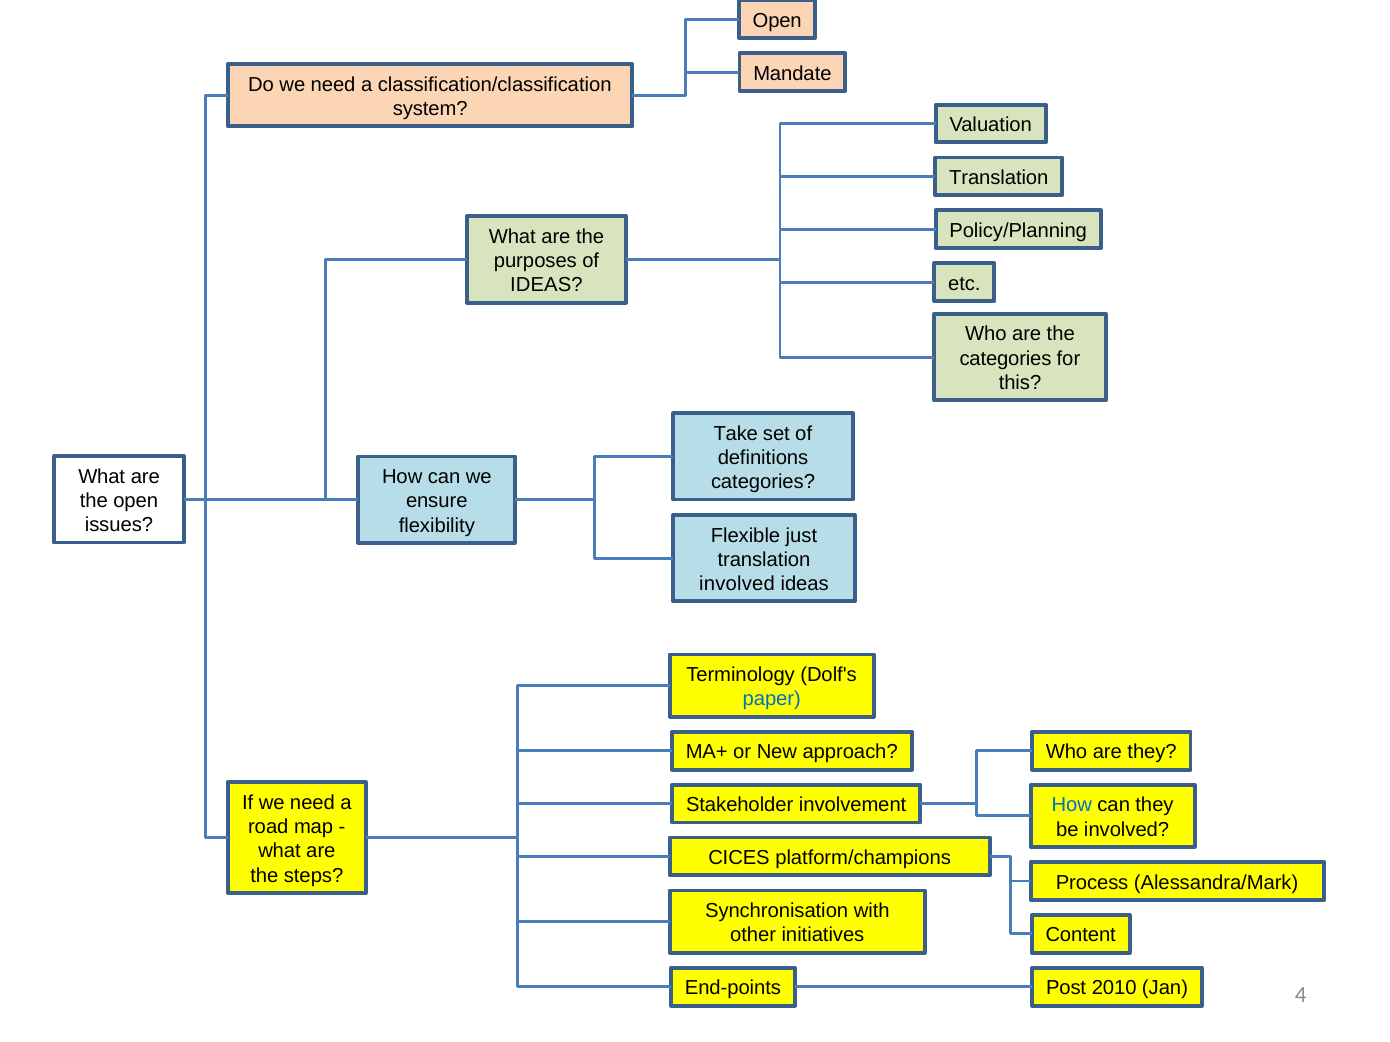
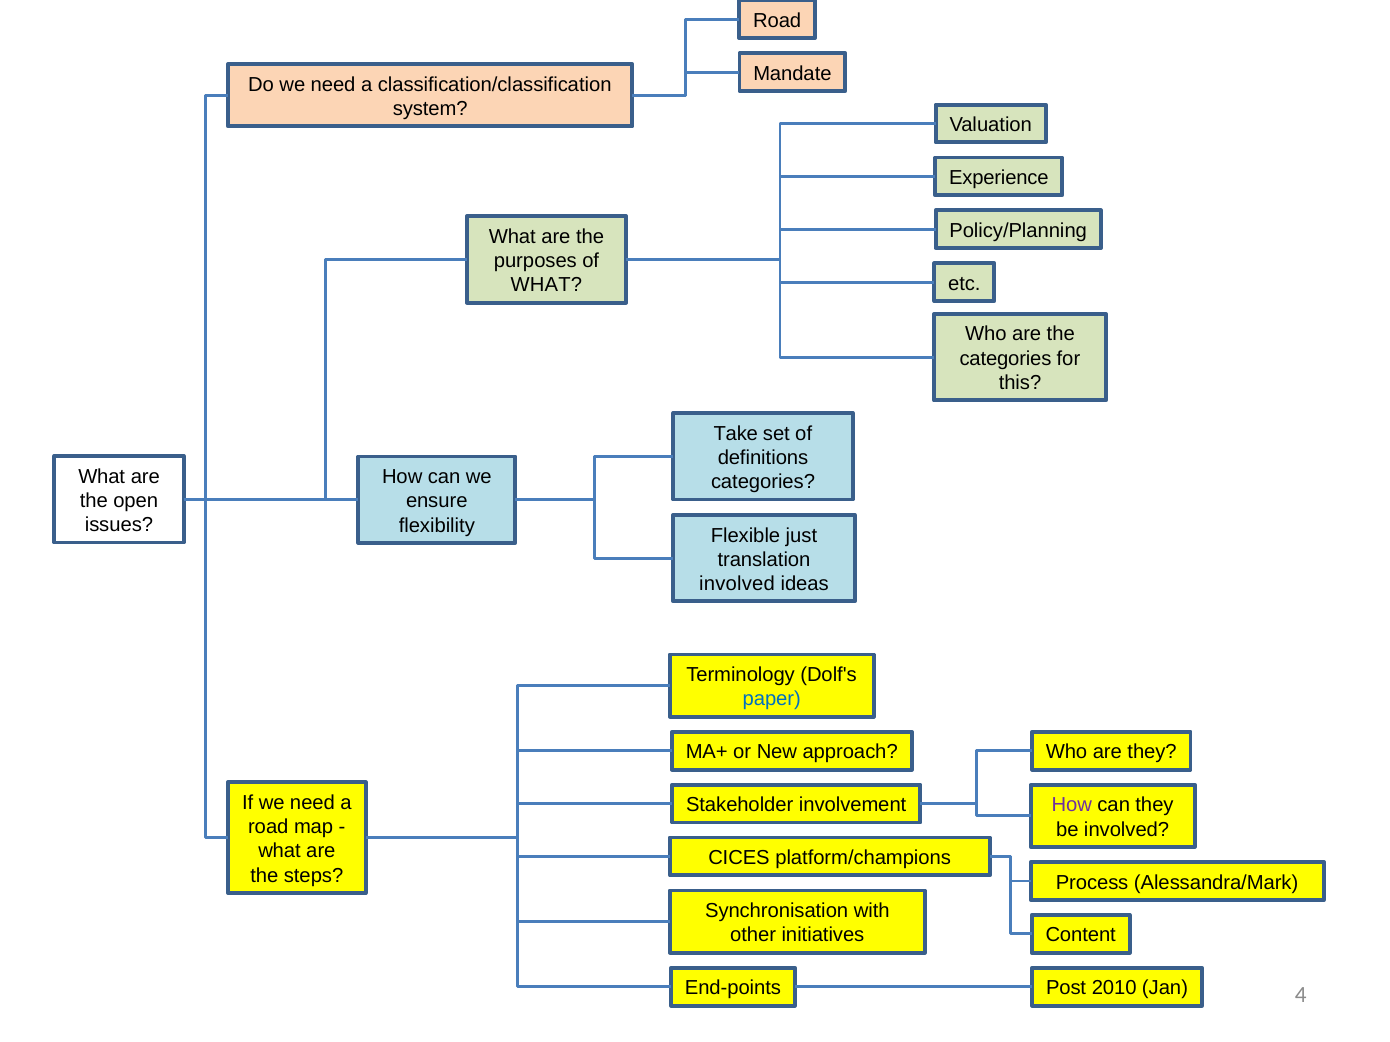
Open: Open -> Road (777, 21)
Translation: Translation -> Experience (999, 178)
IDEAS: IDEAS -> WHAT (546, 285)
How colour: blue -> purple (1072, 805)
